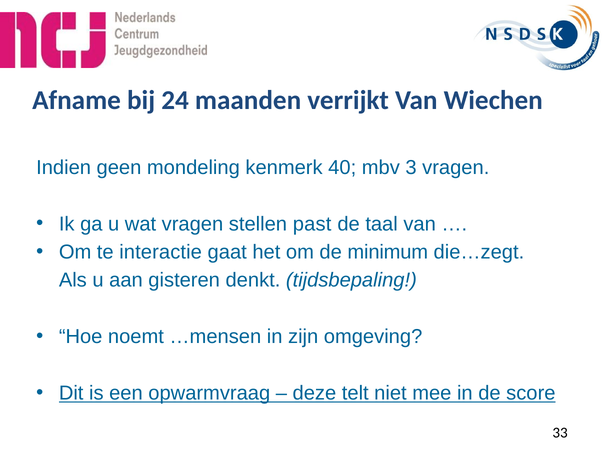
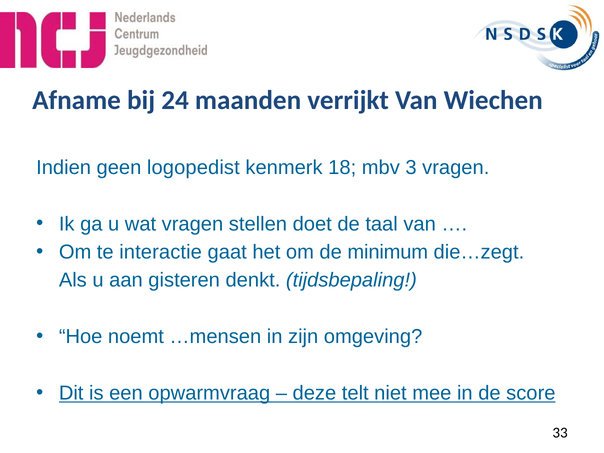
mondeling: mondeling -> logopedist (193, 168)
40: 40 -> 18 (342, 168)
past: past -> doet (312, 224)
